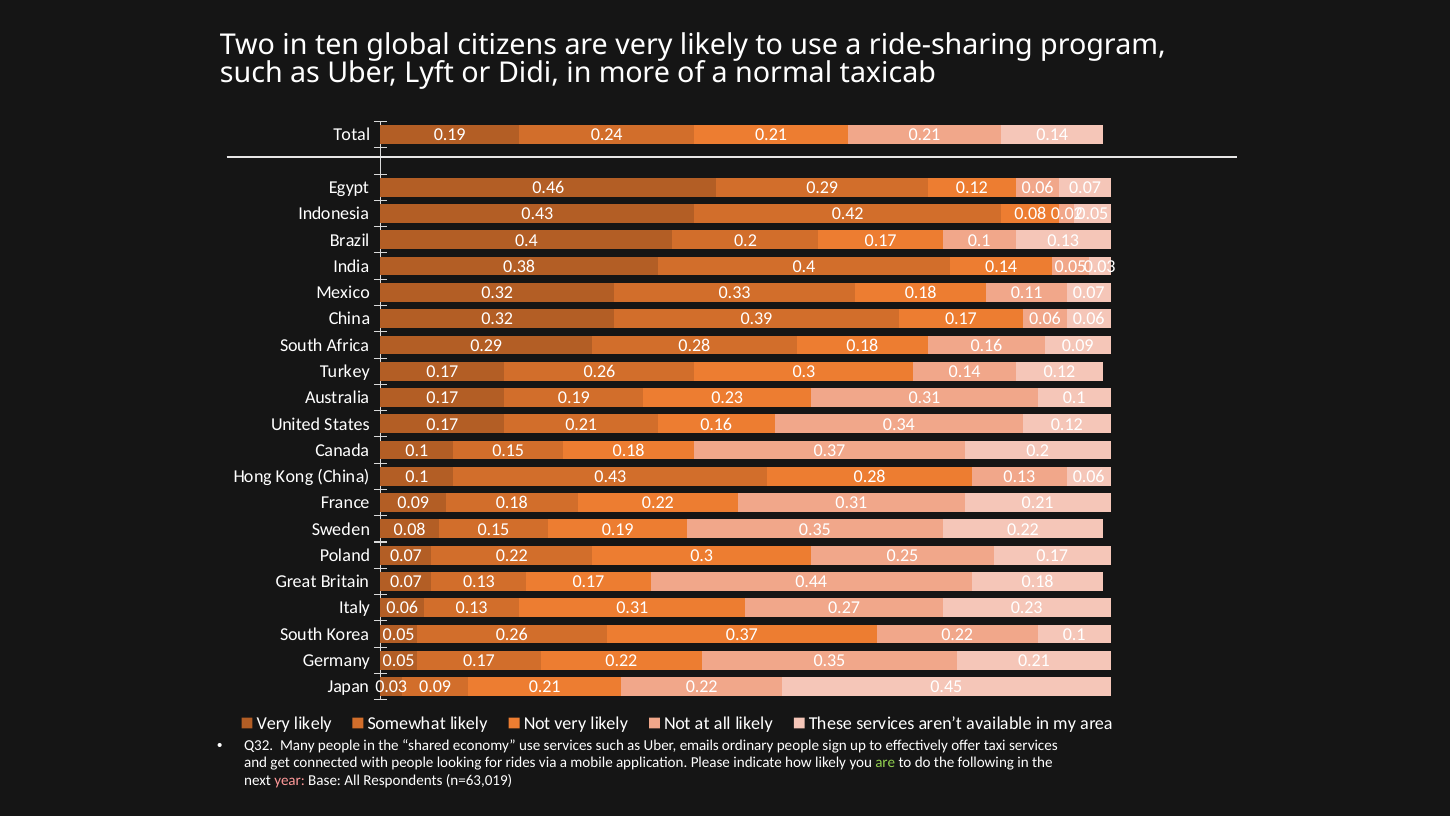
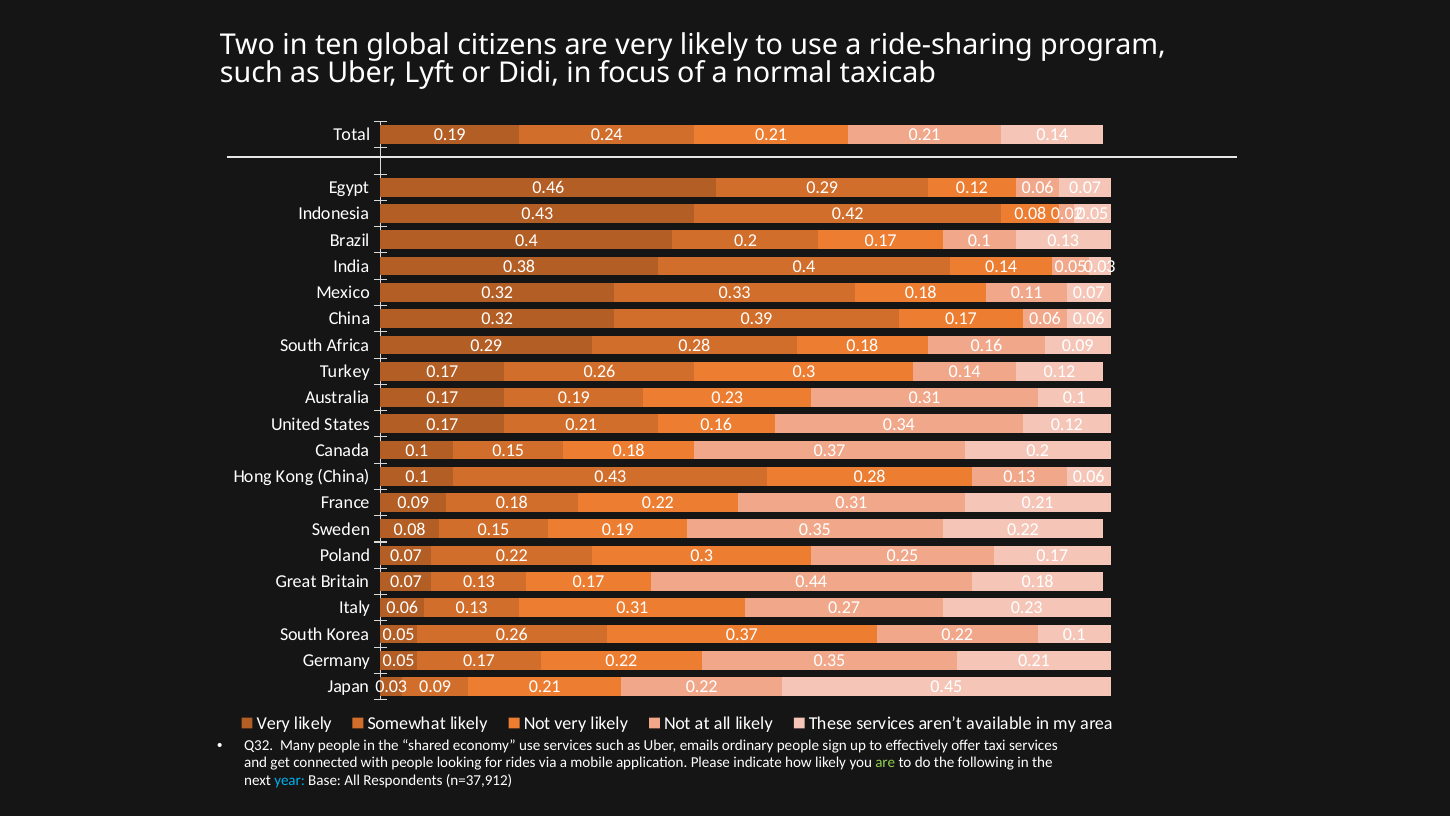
more: more -> focus (634, 73)
year colour: pink -> light blue (290, 780)
n=63,019: n=63,019 -> n=37,912 (479, 780)
